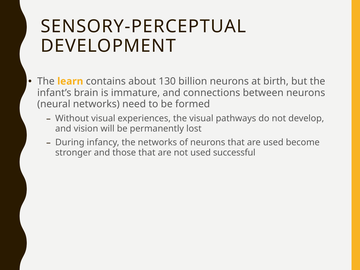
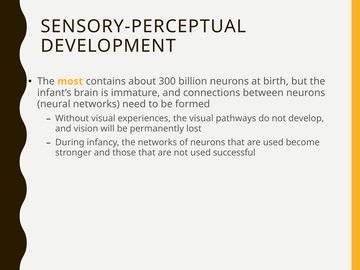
learn: learn -> most (70, 81)
130: 130 -> 300 (167, 81)
